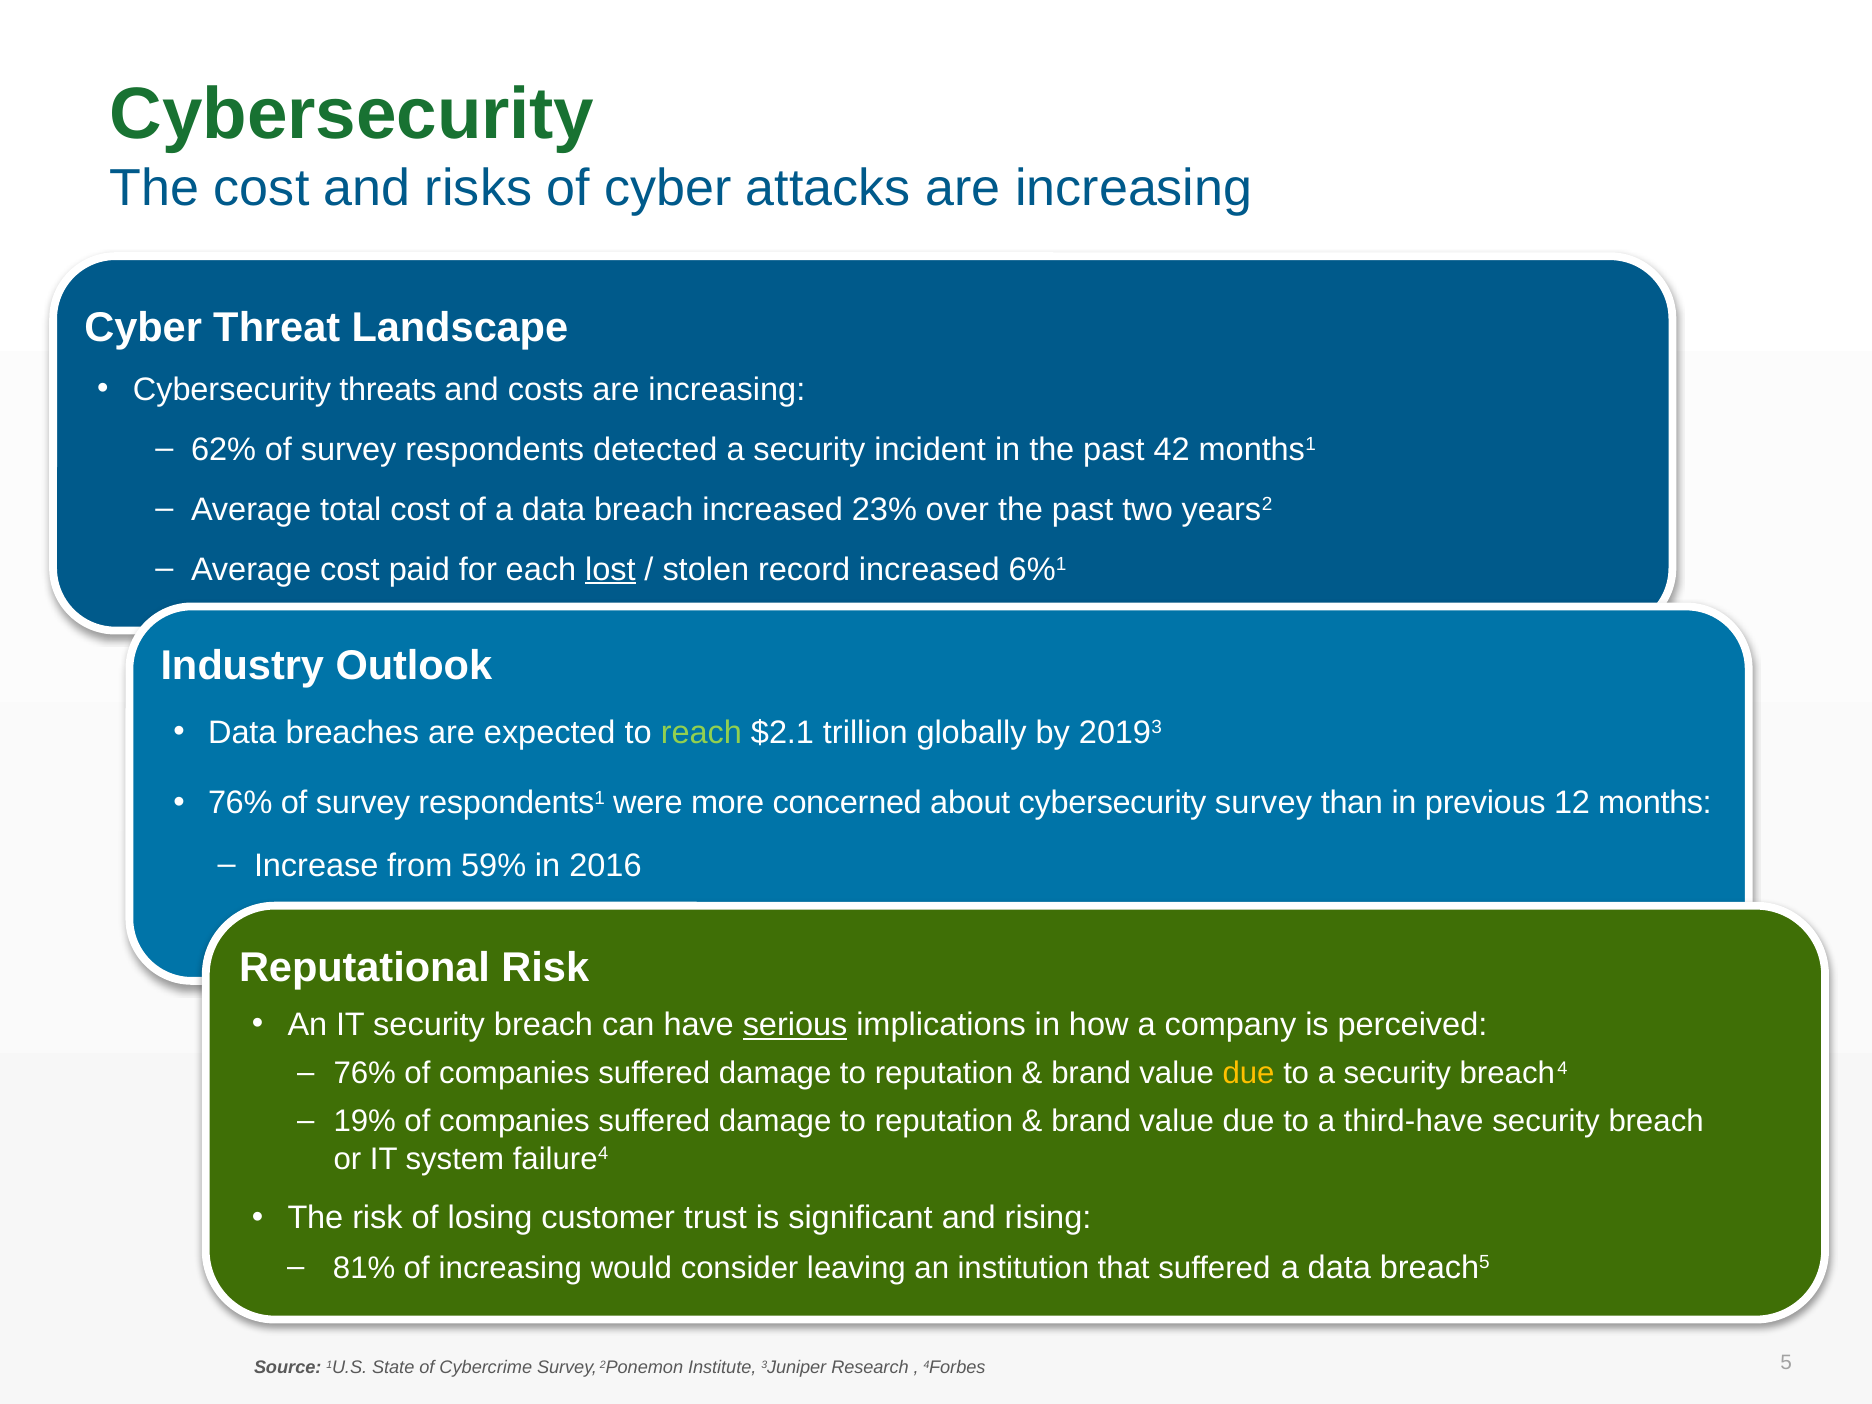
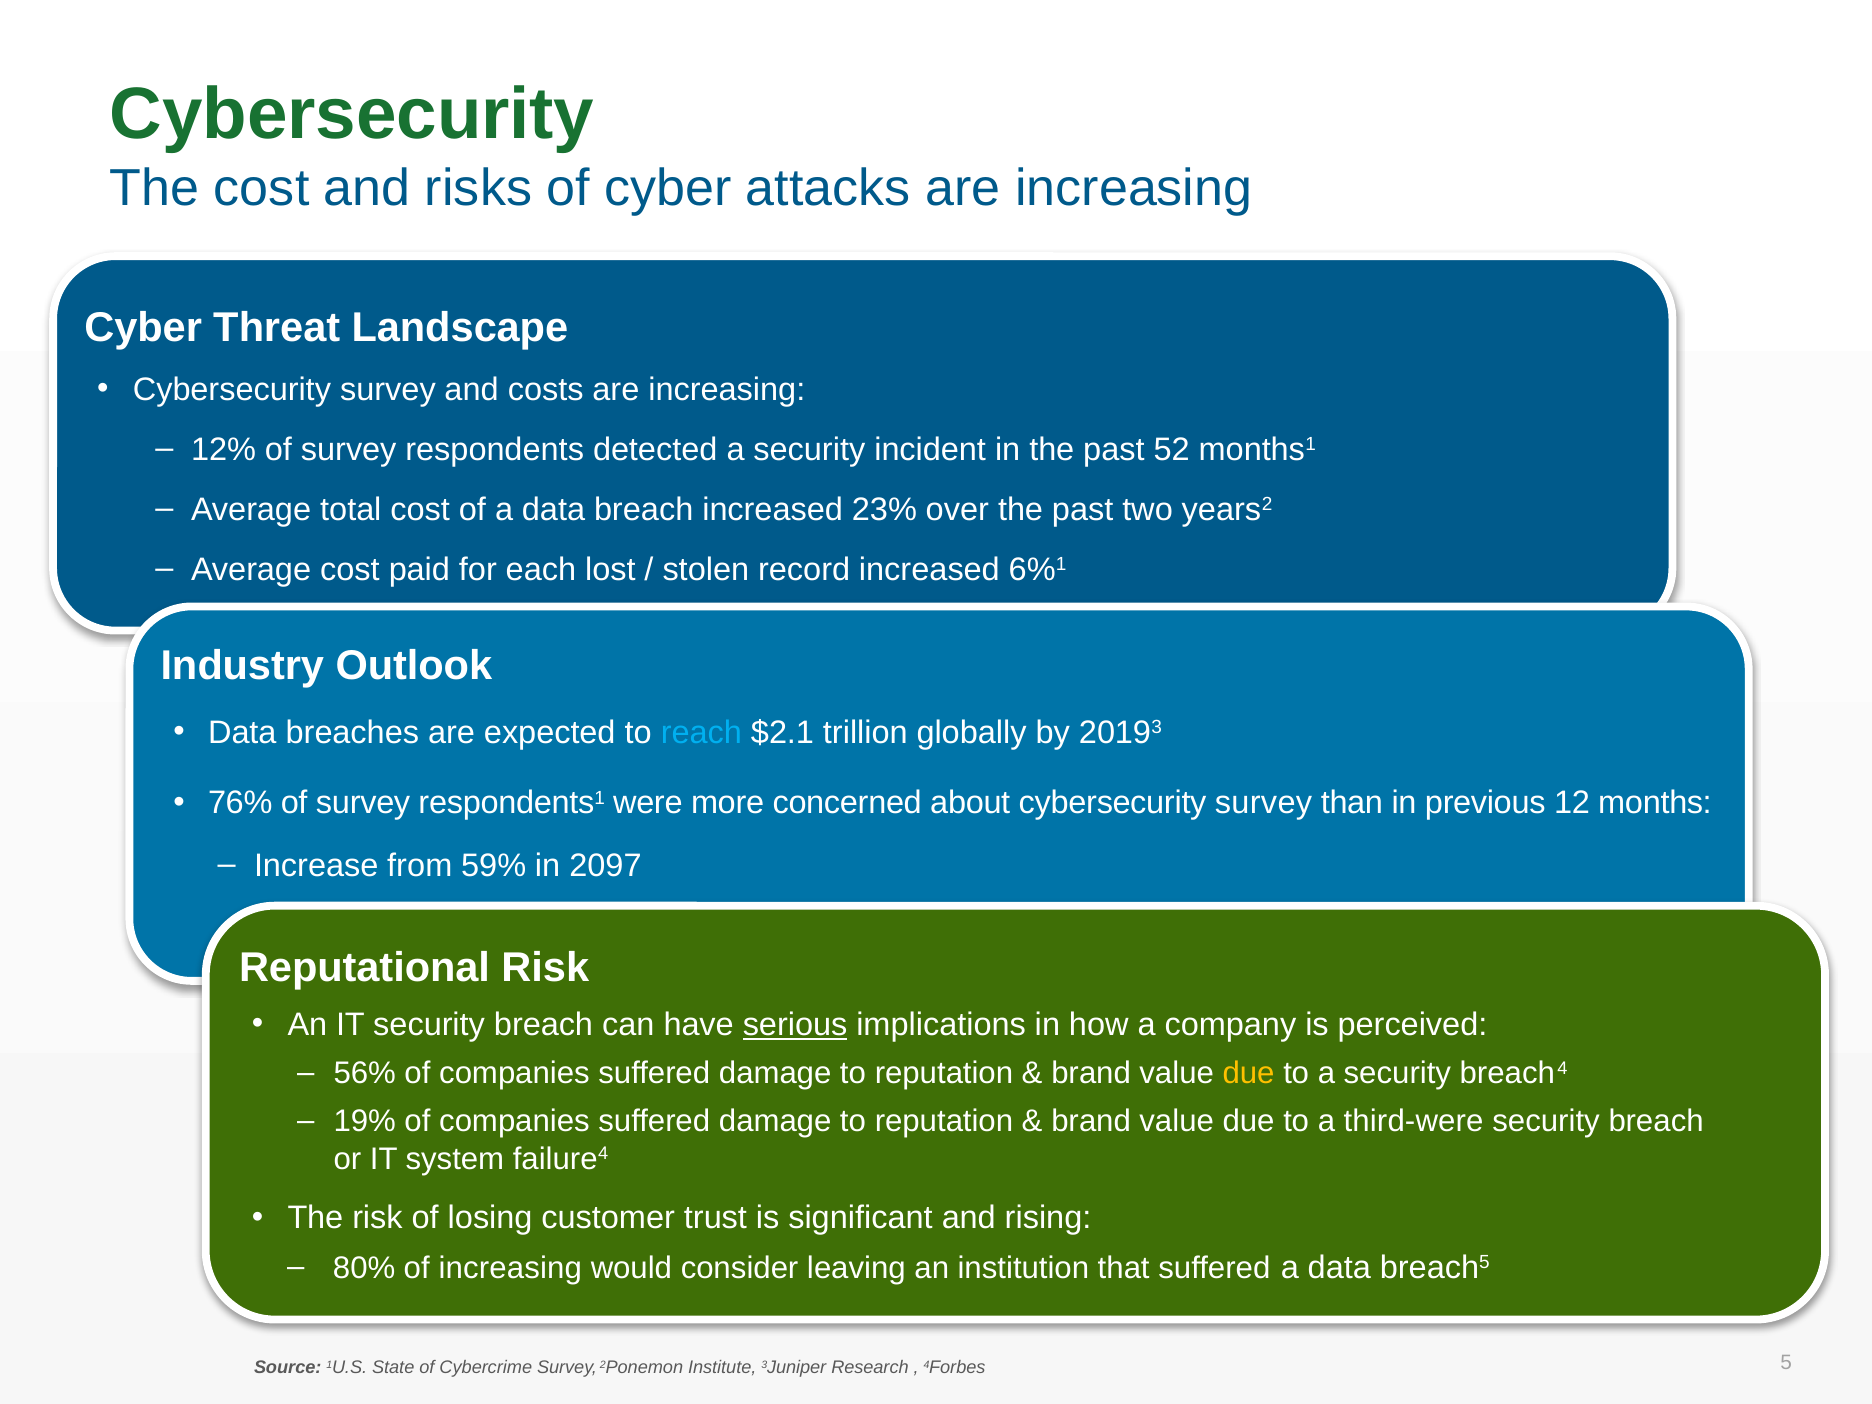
threats: threats -> survey (388, 390)
62%: 62% -> 12% (223, 450)
42: 42 -> 52 (1172, 450)
lost underline: present -> none (610, 569)
reach colour: light green -> light blue (701, 733)
2016: 2016 -> 2097 (605, 866)
76%: 76% -> 56% (365, 1074)
third-have: third-have -> third-were (1414, 1122)
81%: 81% -> 80% (364, 1268)
